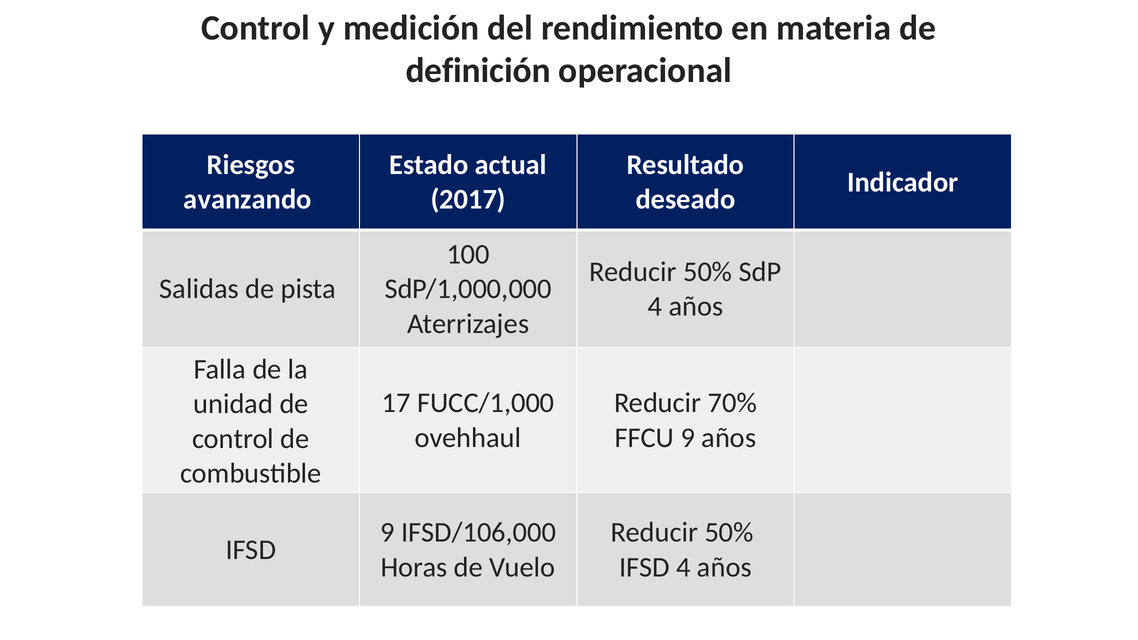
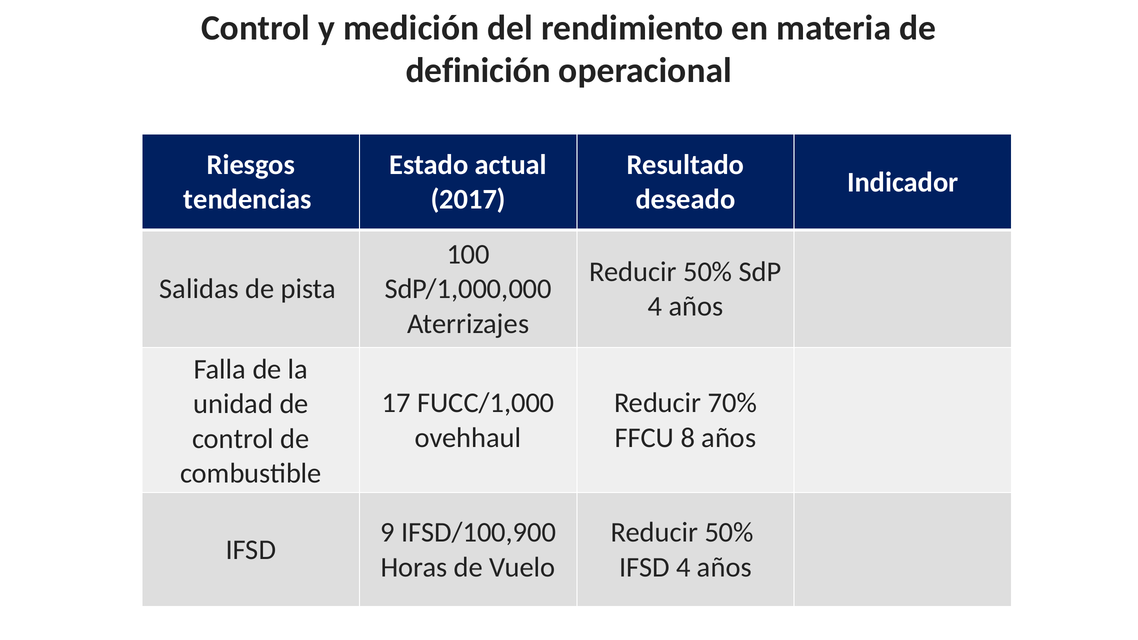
avanzando: avanzando -> tendencias (248, 200)
FFCU 9: 9 -> 8 (688, 438)
IFSD/106,000: IFSD/106,000 -> IFSD/100,900 (479, 533)
